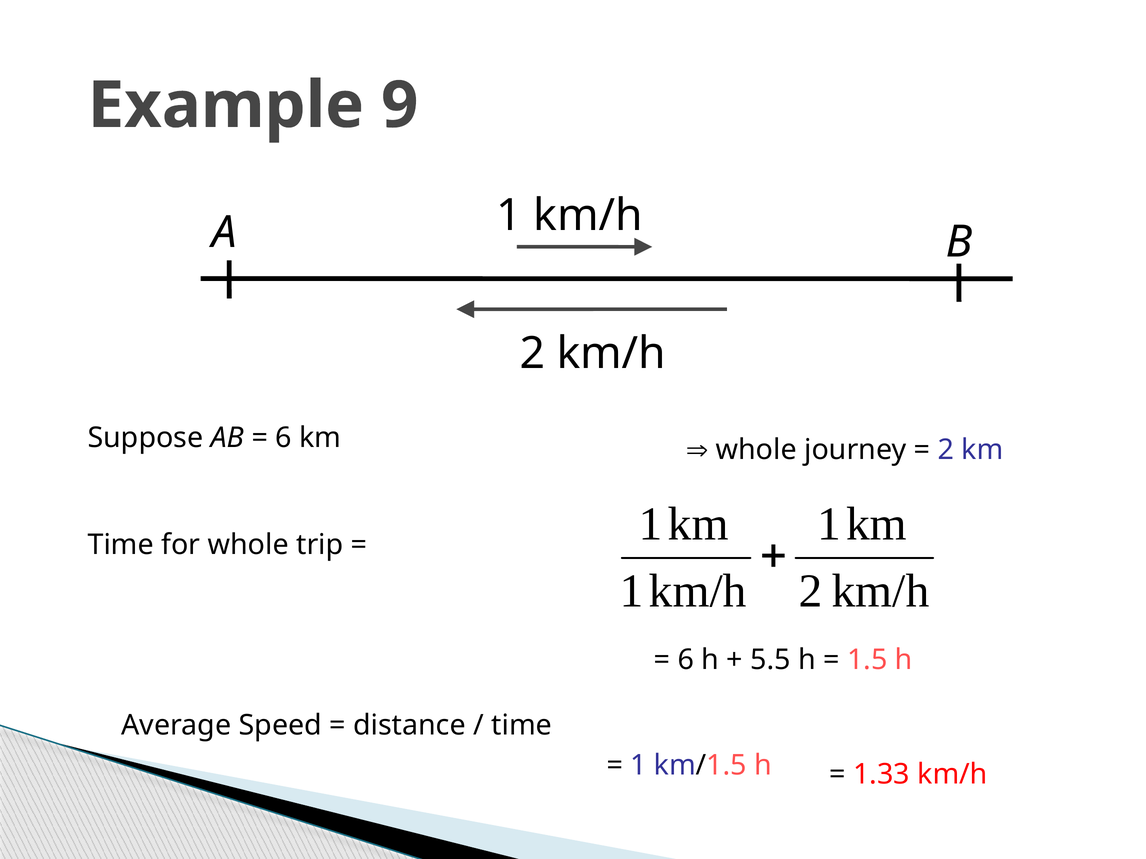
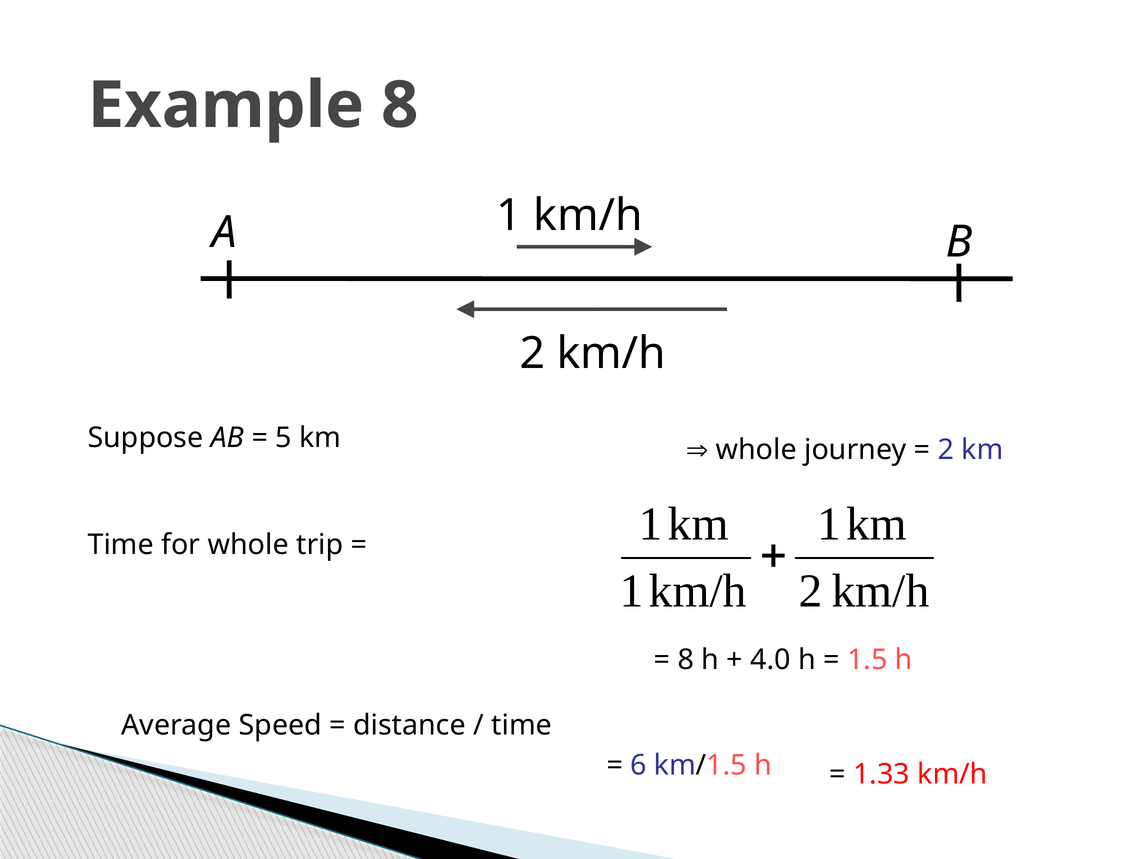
Example 9: 9 -> 8 (400, 106)
6: 6 -> 5 (283, 438)
6: 6 -> 8 (686, 660)
5.5: 5.5 -> 4.0 (770, 660)
1: 1 -> 6 (638, 766)
